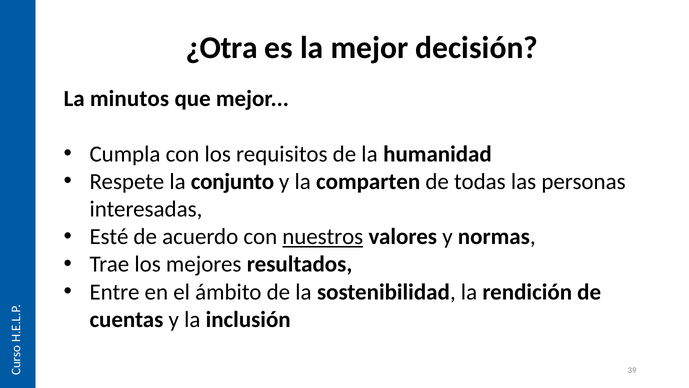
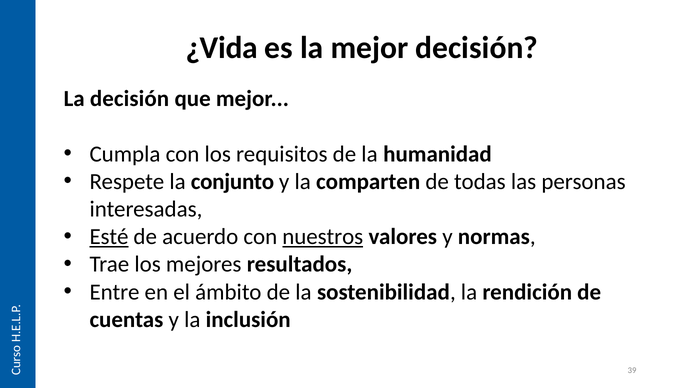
¿Otra: ¿Otra -> ¿Vida (222, 48)
La minutos: minutos -> decisión (130, 99)
Esté underline: none -> present (109, 237)
